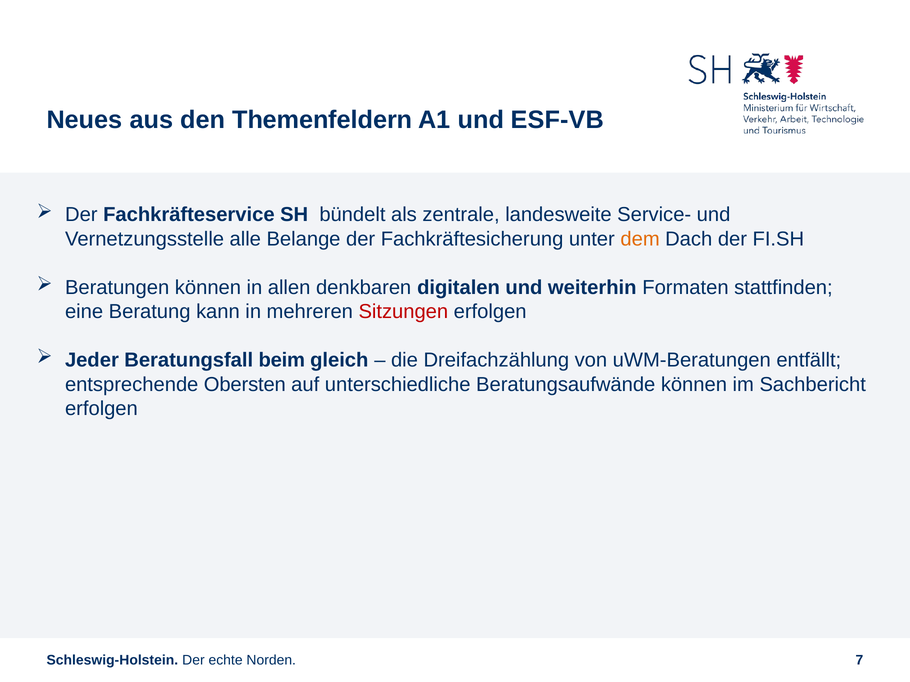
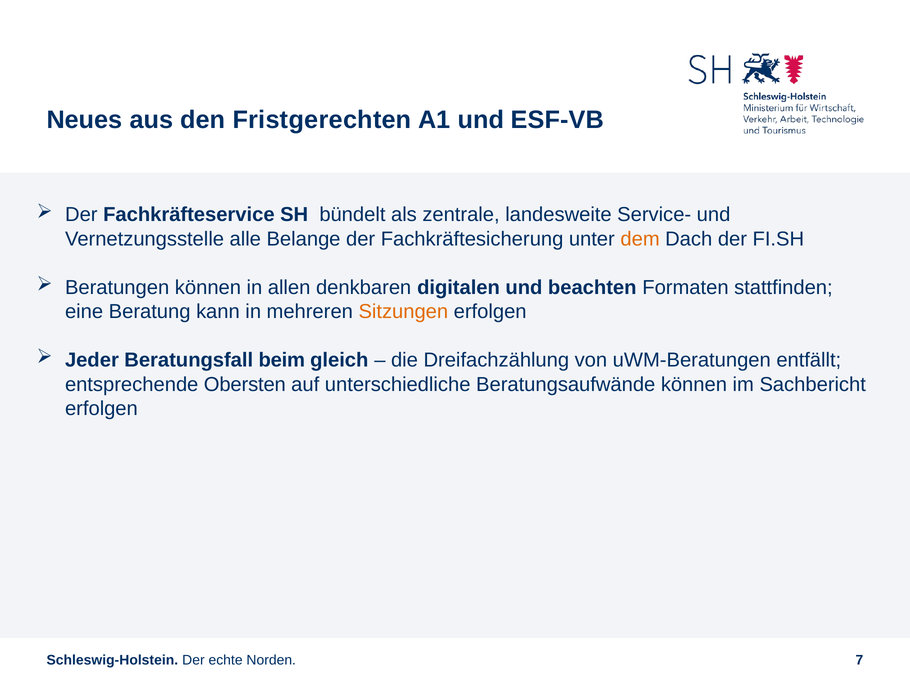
Themenfeldern: Themenfeldern -> Fristgerechten (322, 120)
weiterhin: weiterhin -> beachten (592, 288)
Sitzungen colour: red -> orange (403, 312)
